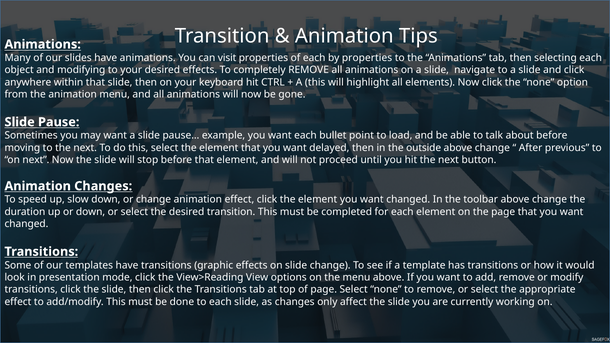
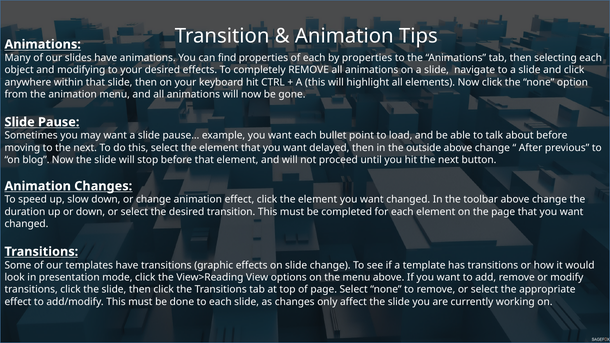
visit: visit -> find (227, 58)
on next: next -> blog (36, 160)
